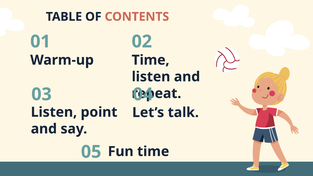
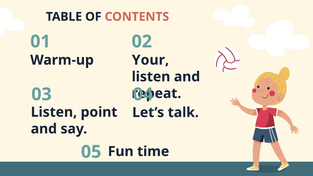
Time: Time -> Your (150, 60)
